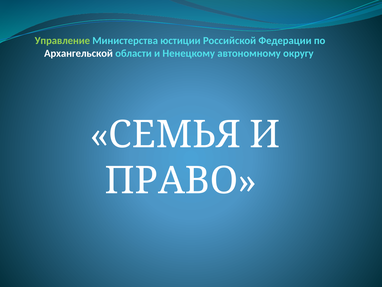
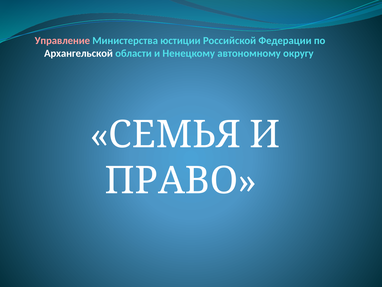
Управление colour: light green -> pink (62, 41)
